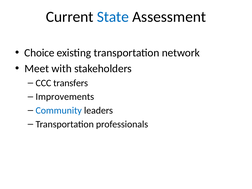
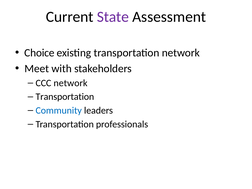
State colour: blue -> purple (113, 17)
CCC transfers: transfers -> network (71, 83)
Improvements: Improvements -> Transportation (65, 97)
